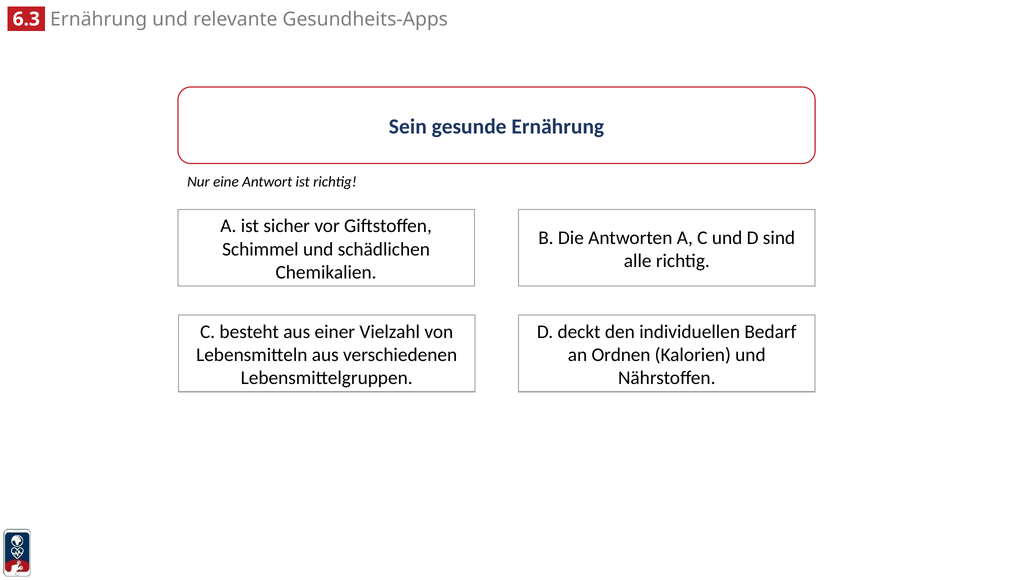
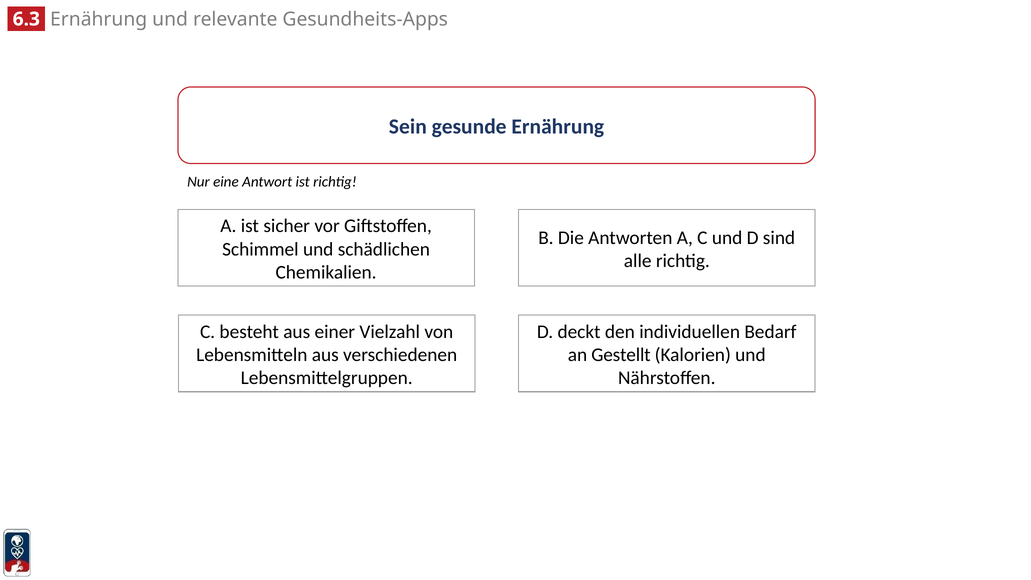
Ordnen: Ordnen -> Gestellt (621, 355)
